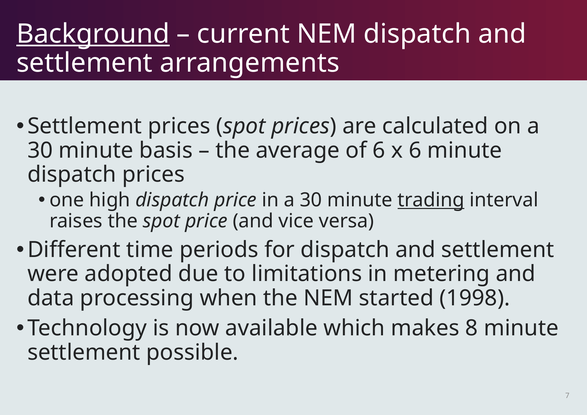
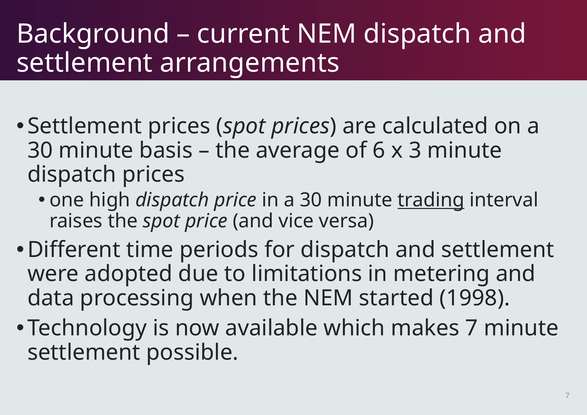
Background underline: present -> none (93, 34)
x 6: 6 -> 3 (415, 150)
makes 8: 8 -> 7 (472, 328)
